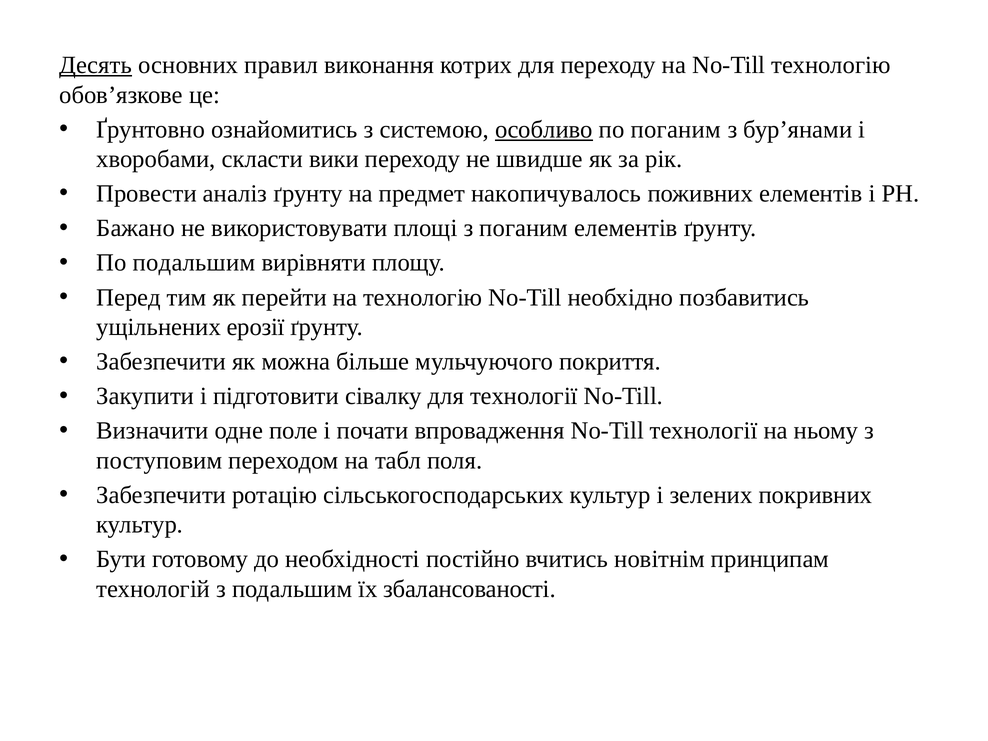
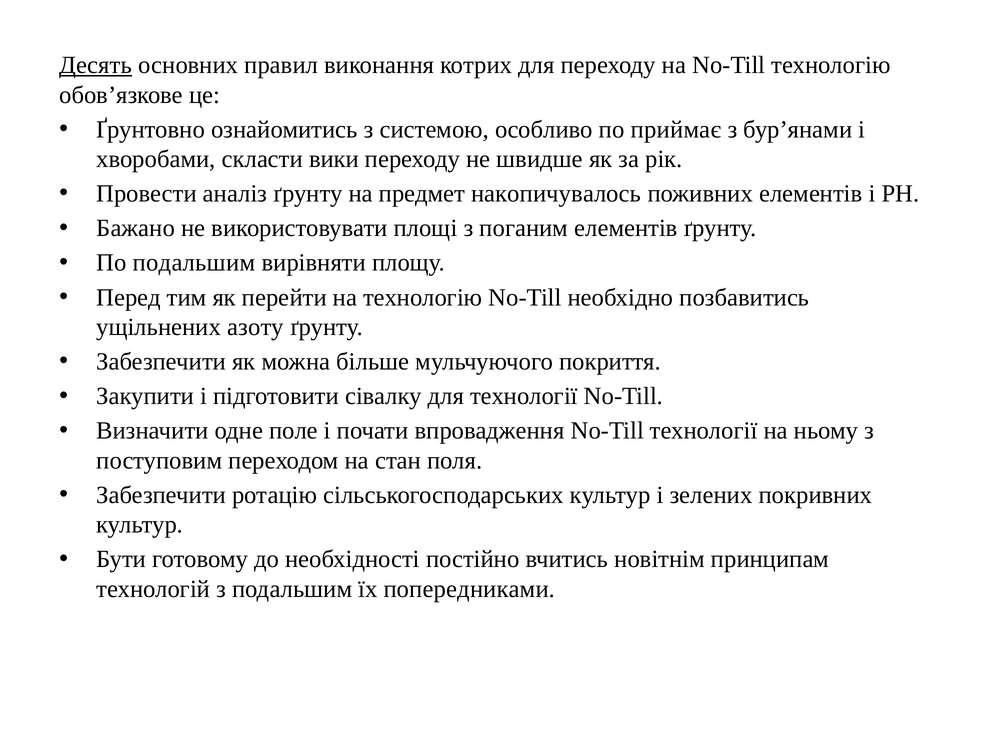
особливо underline: present -> none (544, 129)
по поганим: поганим -> приймає (676, 129)
ерозії: ерозії -> азоту (255, 327)
табл: табл -> стан (398, 460)
збалансованості: збалансованості -> попередниками (469, 589)
